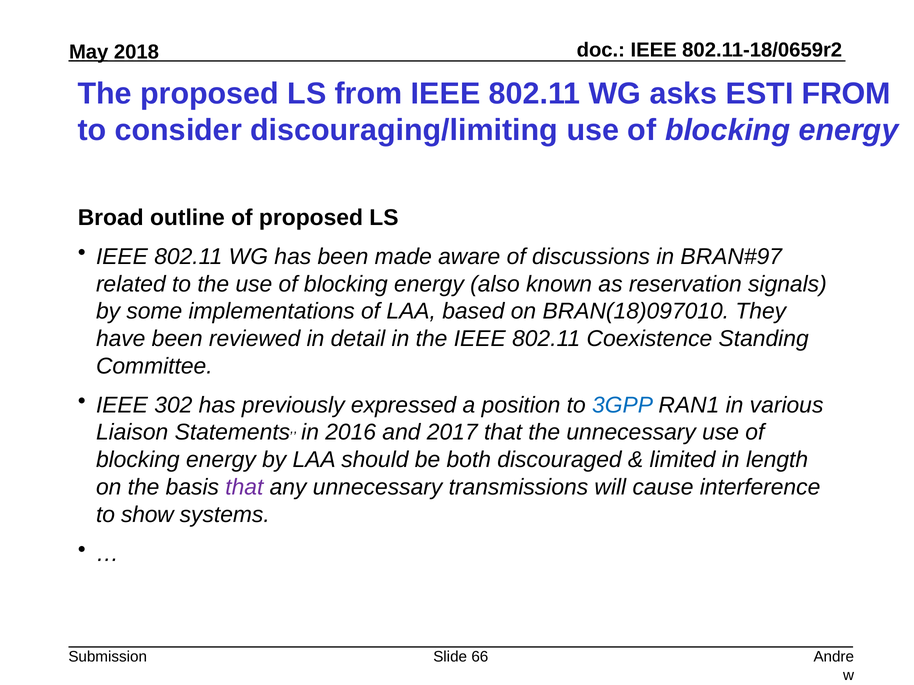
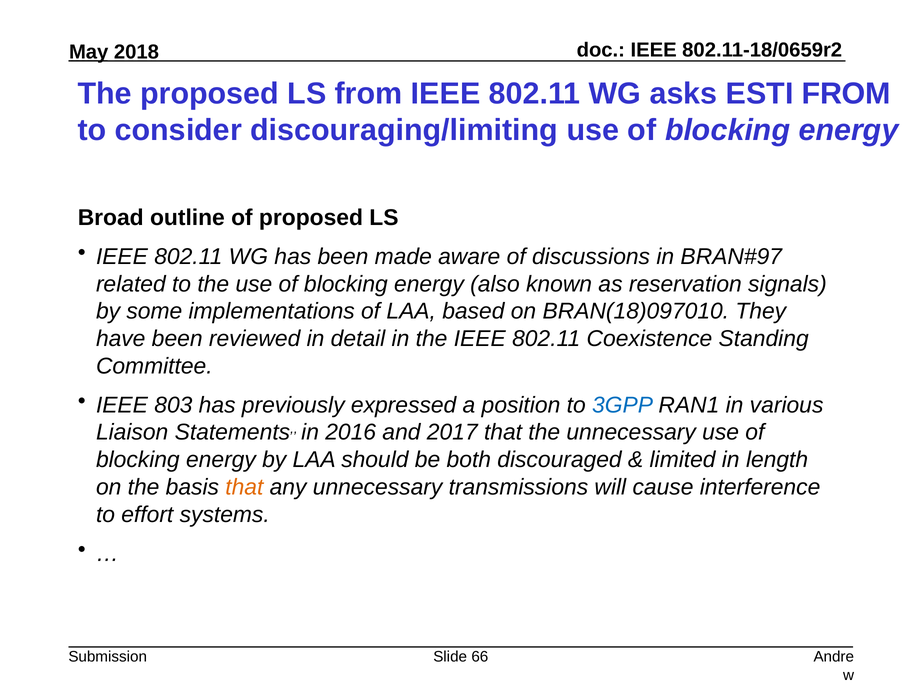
302: 302 -> 803 (173, 405)
that colour: purple -> orange (244, 488)
show: show -> effort (147, 515)
